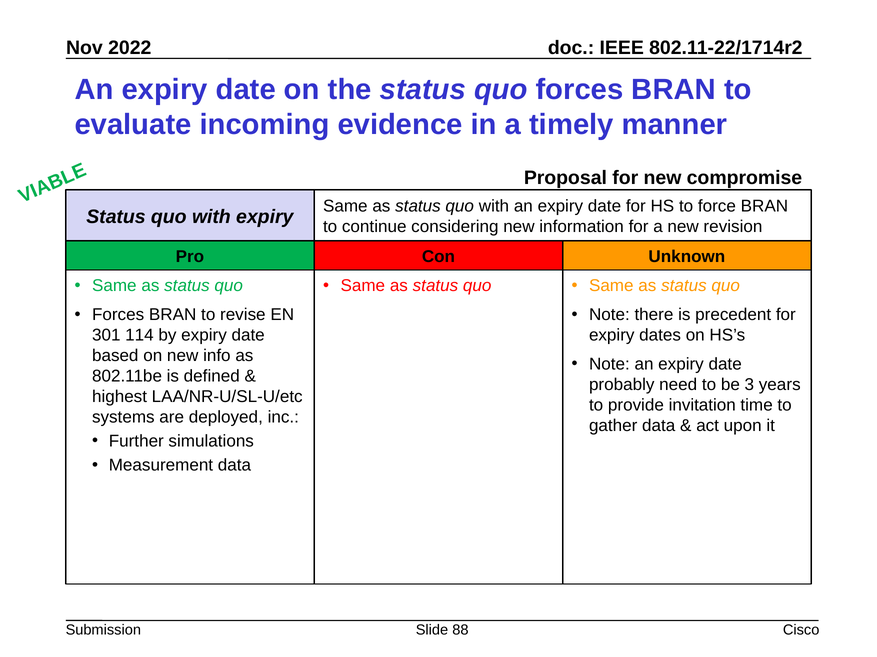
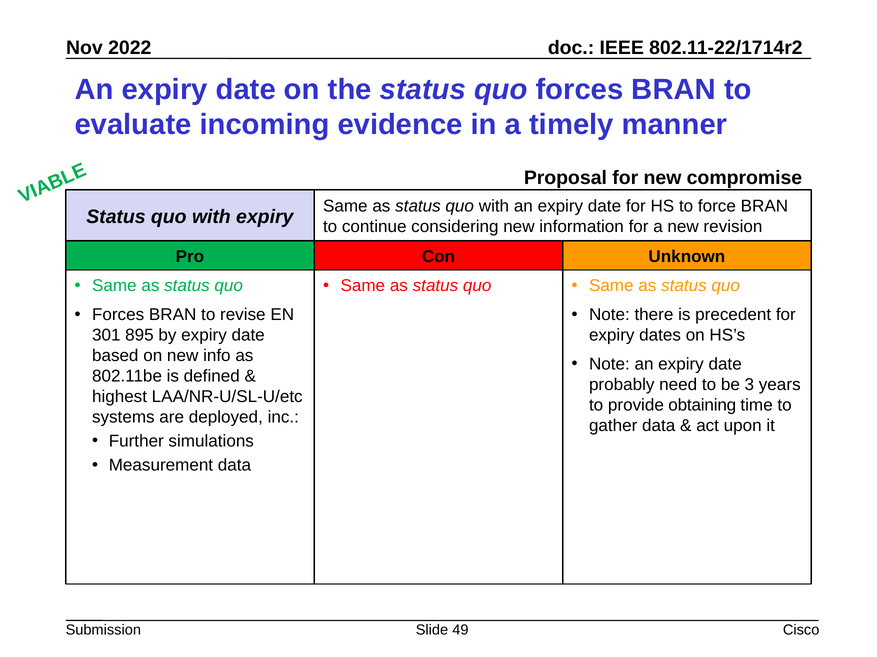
114: 114 -> 895 (139, 336)
invitation: invitation -> obtaining (702, 406)
88: 88 -> 49 (460, 631)
